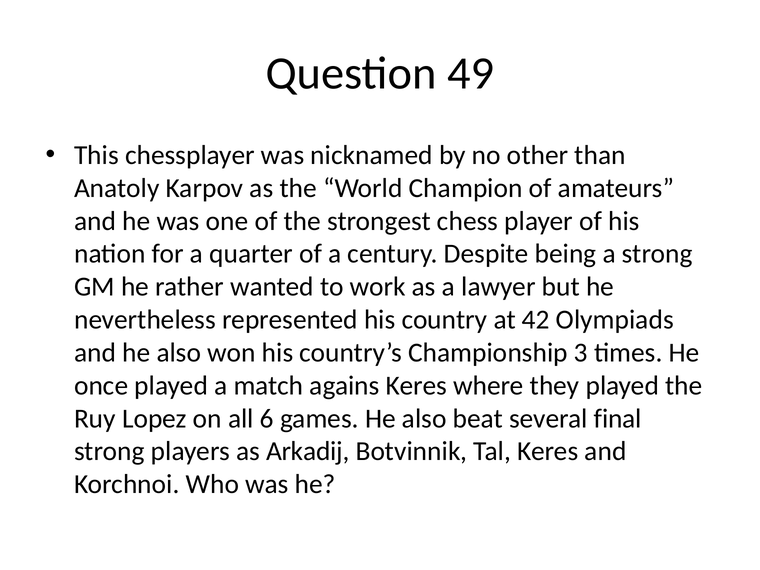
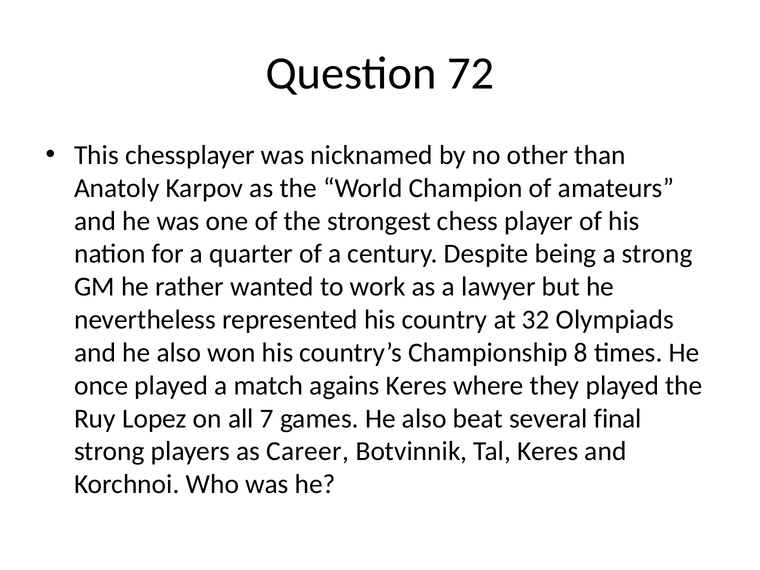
49: 49 -> 72 (471, 74)
42: 42 -> 32 (536, 320)
3: 3 -> 8 (581, 353)
6: 6 -> 7 (267, 418)
Arkadij: Arkadij -> Career (308, 451)
